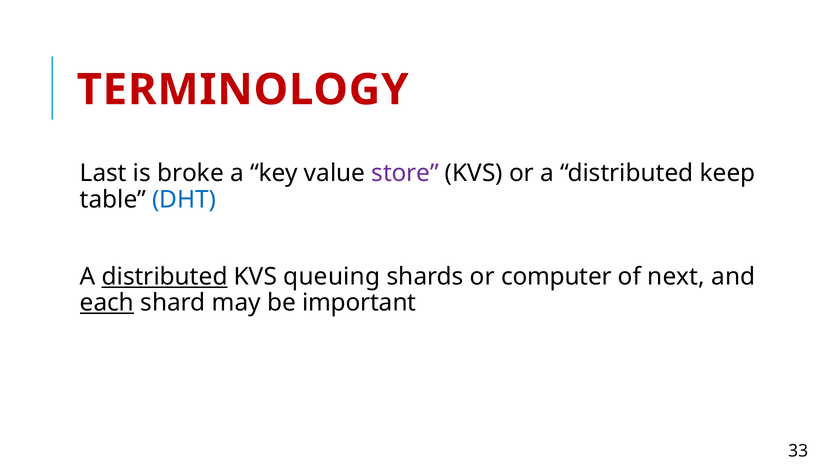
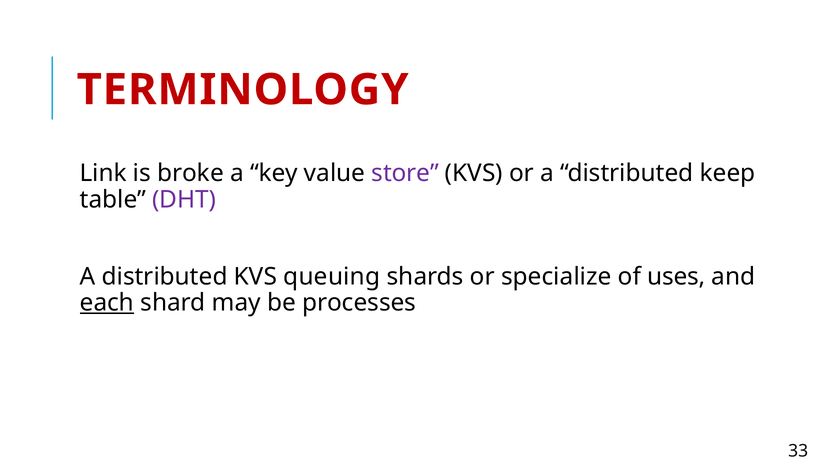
Last: Last -> Link (103, 173)
DHT colour: blue -> purple (184, 200)
distributed underline: present -> none (165, 277)
computer: computer -> specialize (556, 277)
next: next -> uses (676, 277)
important: important -> processes (359, 303)
